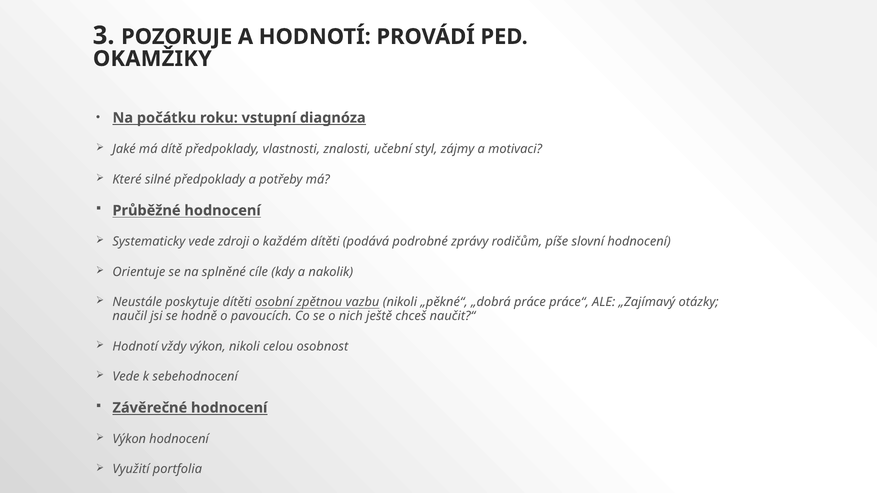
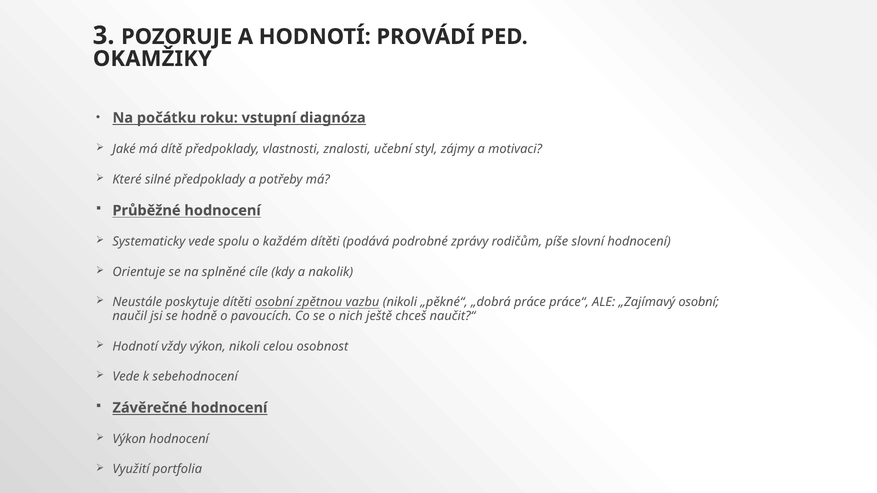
zdroji: zdroji -> spolu (234, 242)
„Zajímavý otázky: otázky -> osobní (699, 303)
